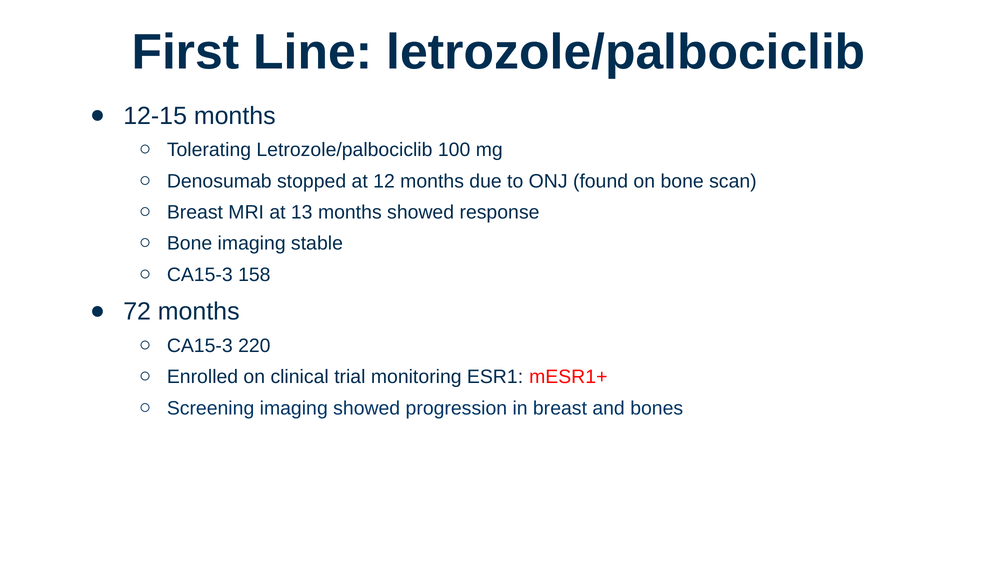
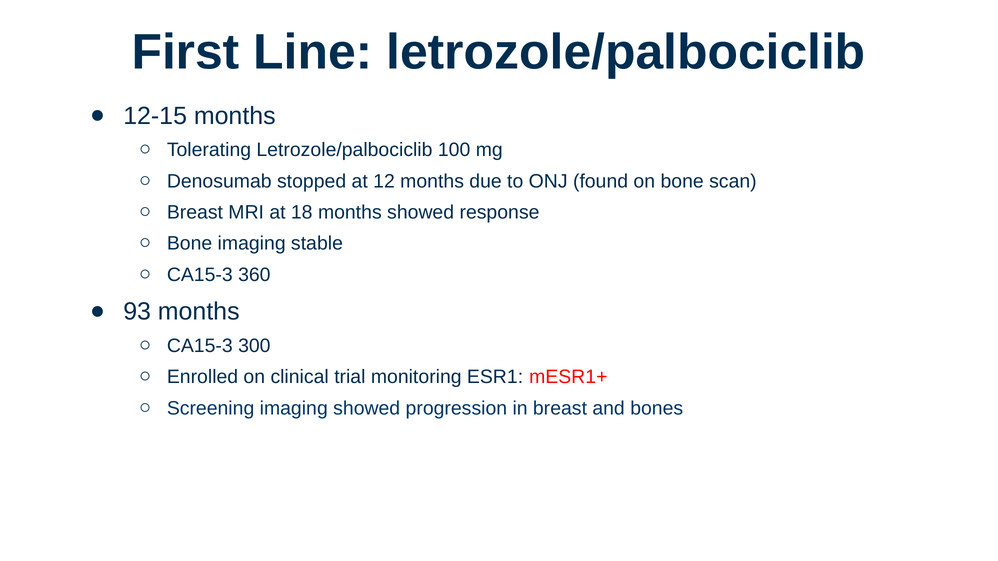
13: 13 -> 18 (302, 212)
158: 158 -> 360 (254, 275)
72: 72 -> 93 (137, 312)
220: 220 -> 300 (254, 346)
